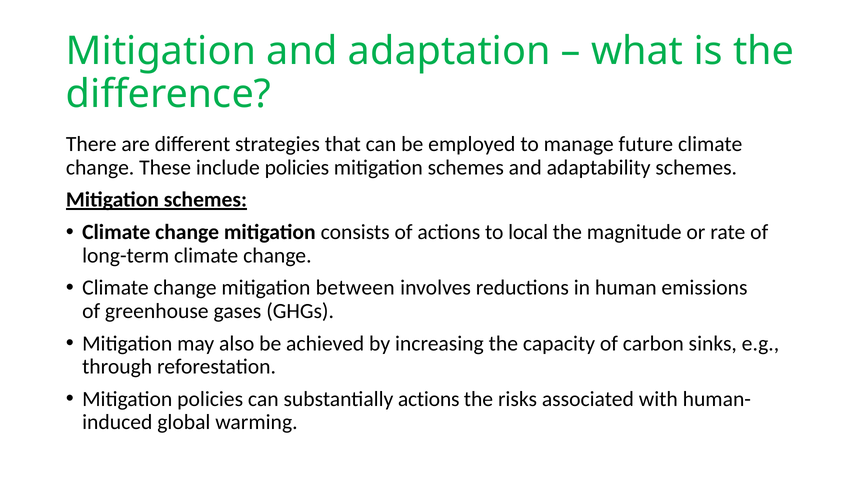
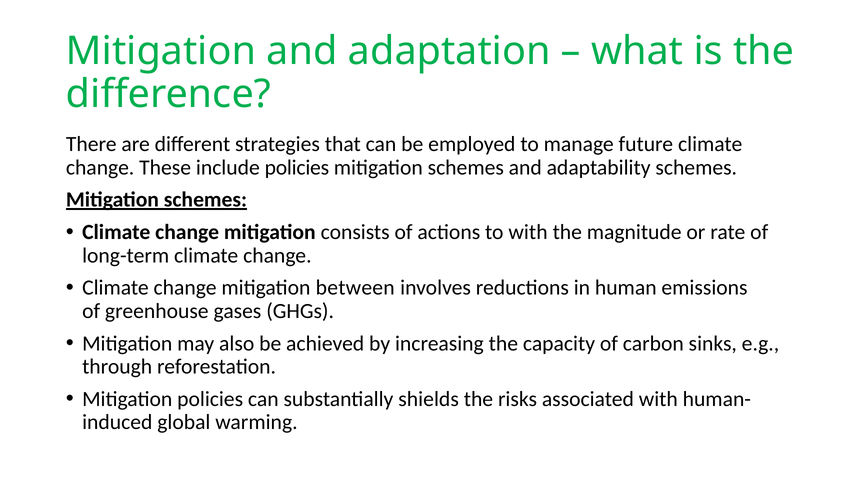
to local: local -> with (528, 232)
substantially actions: actions -> shields (429, 400)
